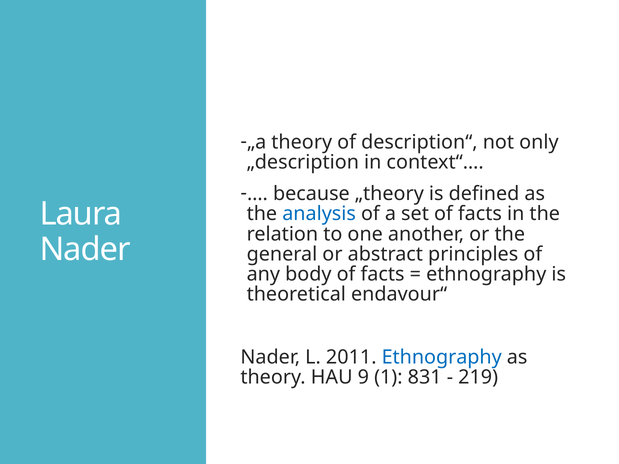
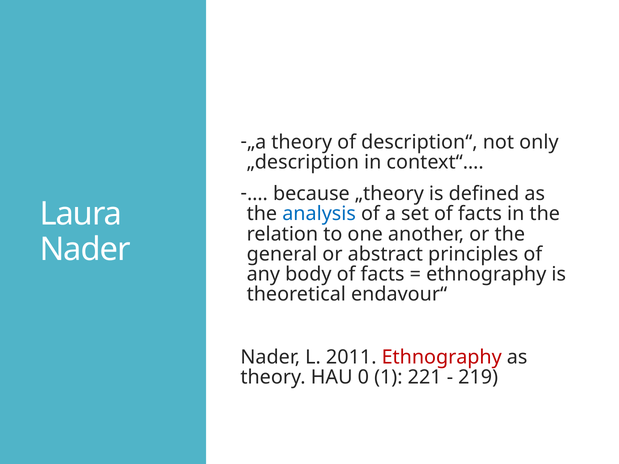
Ethnography colour: blue -> red (442, 357)
9: 9 -> 0 (363, 377)
831: 831 -> 221 (425, 377)
